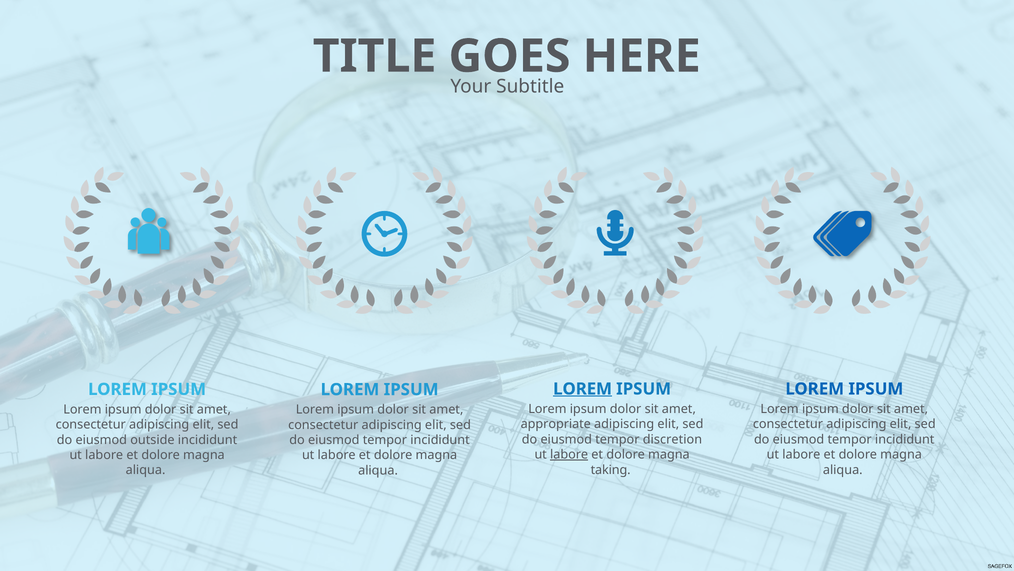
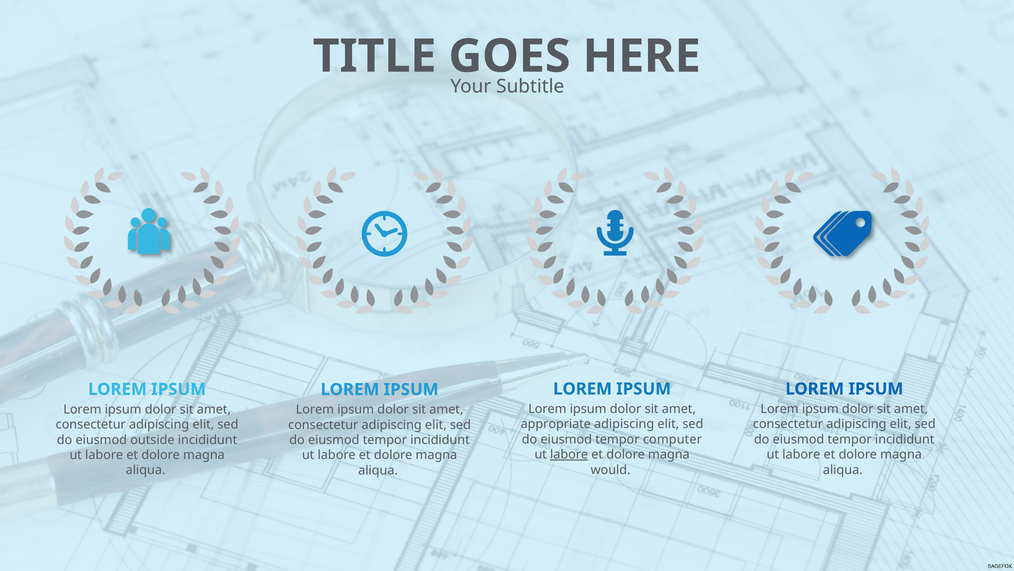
LOREM underline: present -> none (583, 389)
discretion: discretion -> computer (672, 439)
taking: taking -> would (611, 469)
